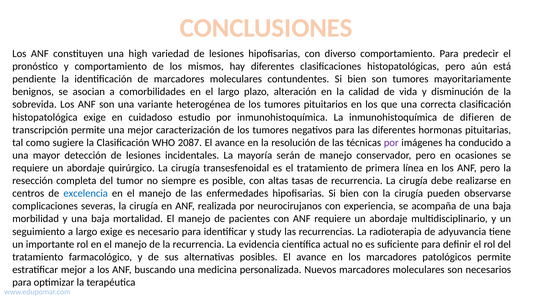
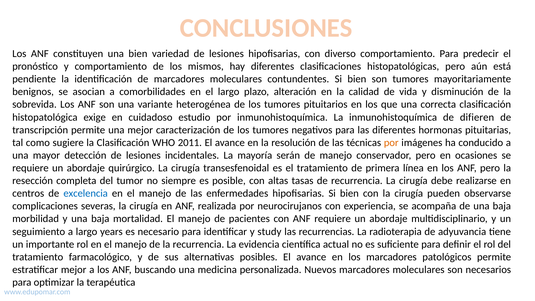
una high: high -> bien (138, 54)
2087: 2087 -> 2011 (190, 143)
por colour: purple -> orange (391, 143)
largo exige: exige -> years (111, 231)
